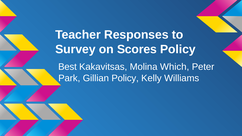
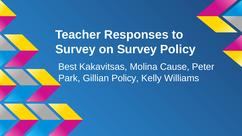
on Scores: Scores -> Survey (137, 49)
Which: Which -> Cause (175, 67)
